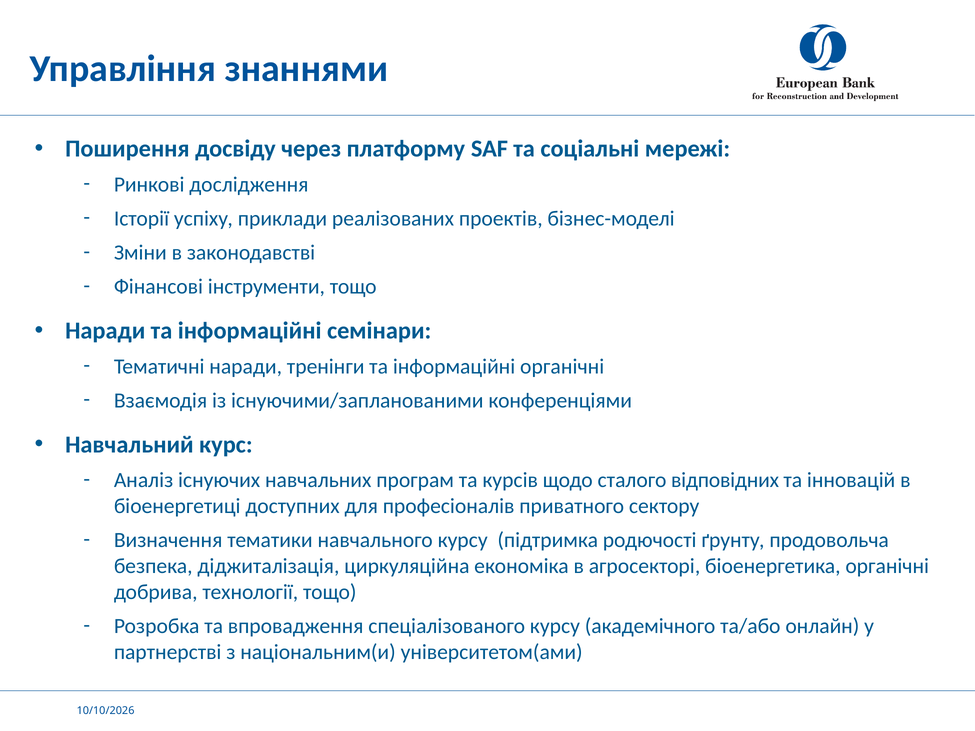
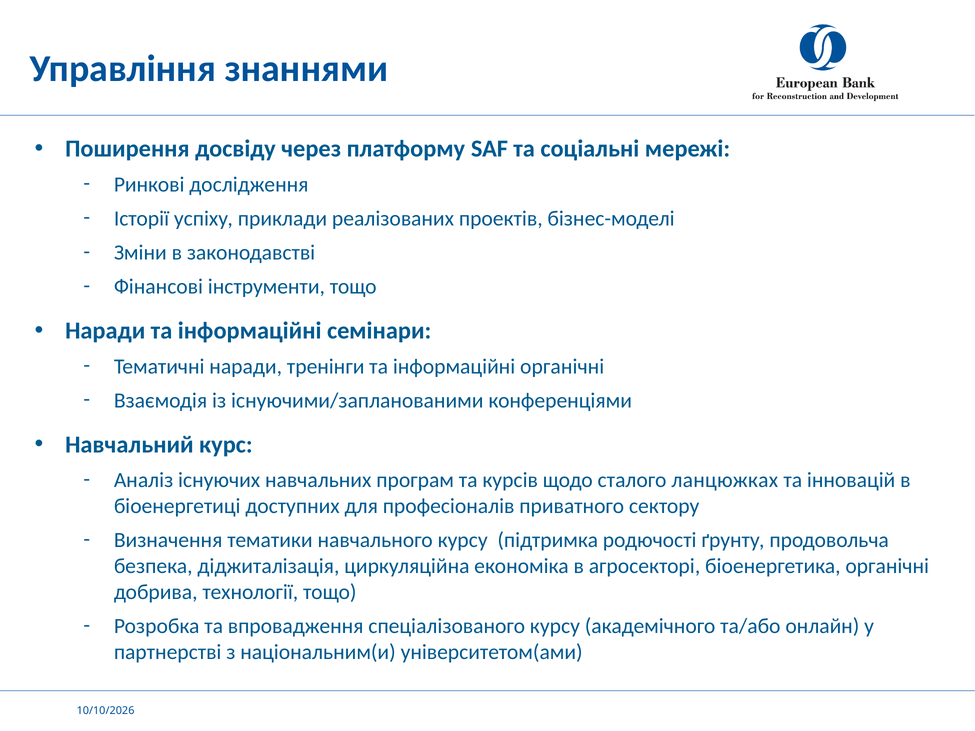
відповідних: відповідних -> ланцюжках (725, 480)
